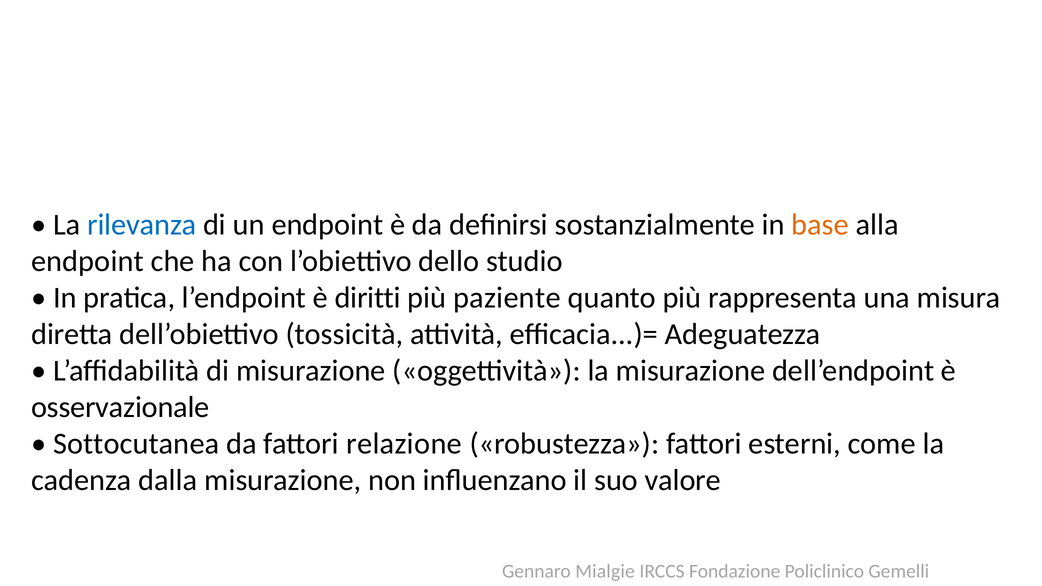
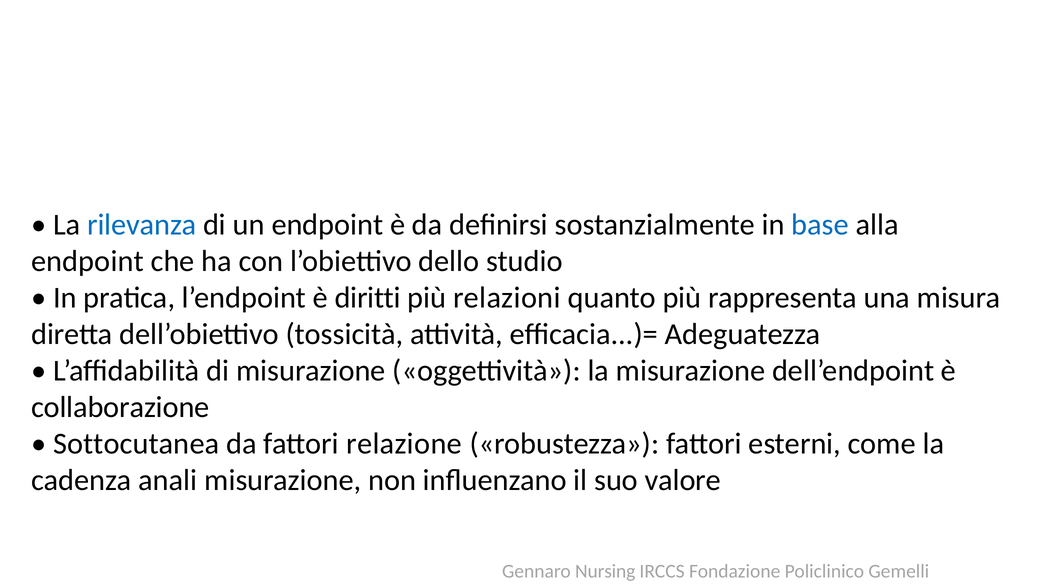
base colour: orange -> blue (820, 225)
paziente: paziente -> relazioni (507, 298)
osservazionale: osservazionale -> collaborazione (120, 407)
dalla: dalla -> anali (168, 480)
Mialgie: Mialgie -> Nursing (605, 571)
